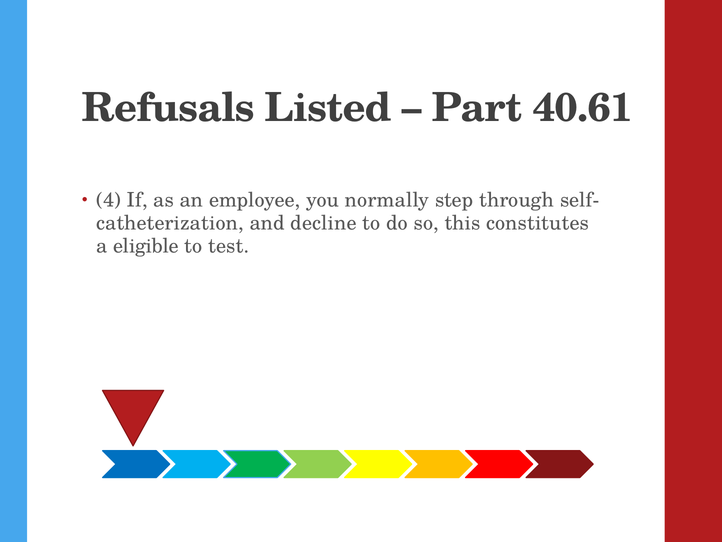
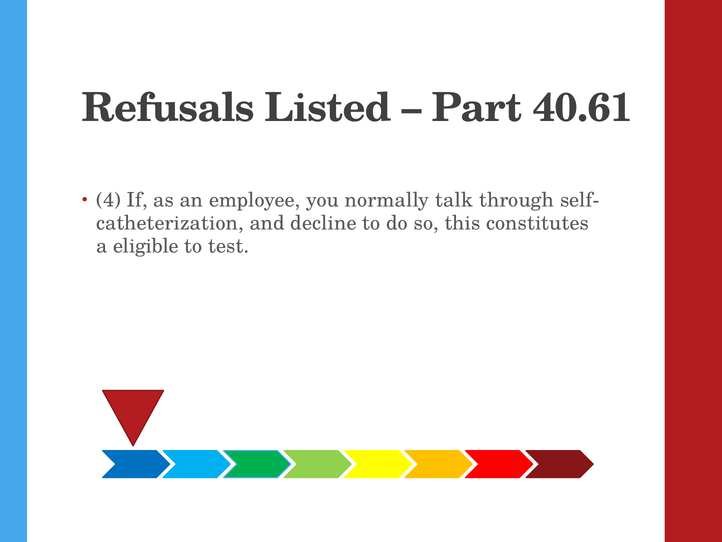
step: step -> talk (454, 200)
